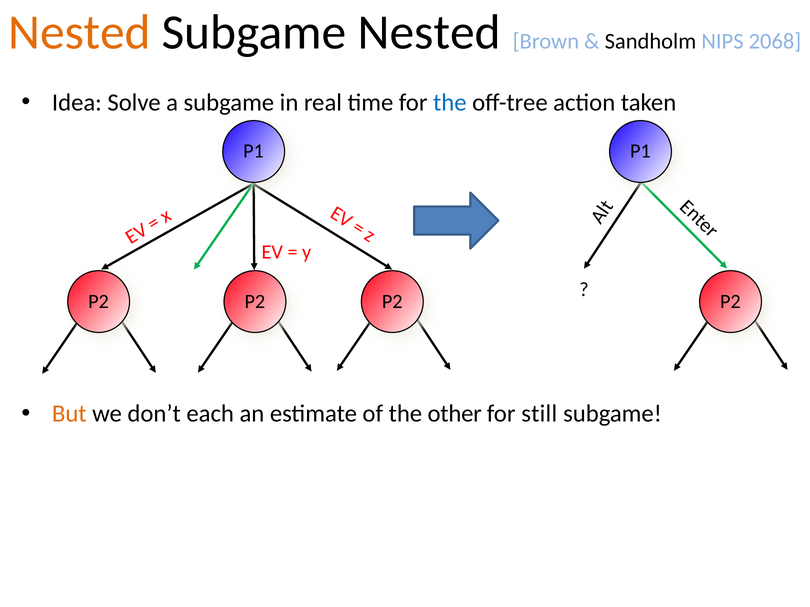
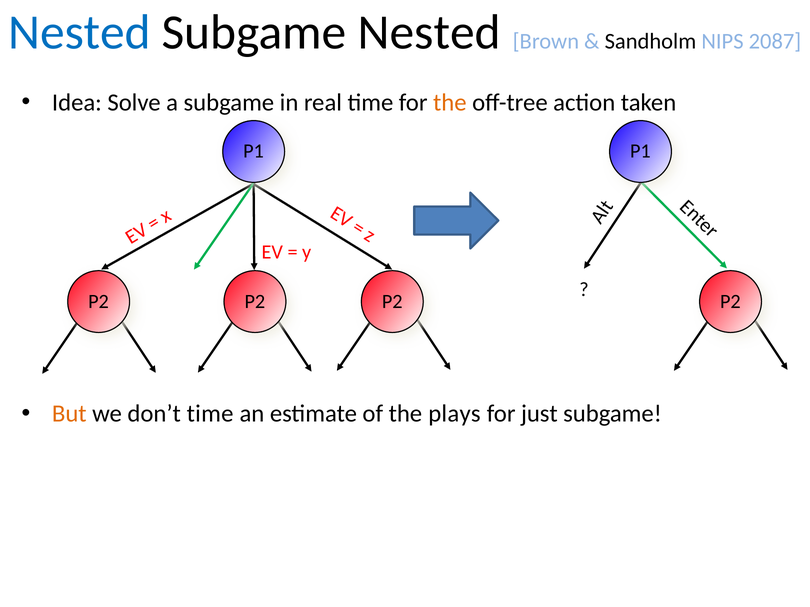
Nested colour: orange -> blue (80, 33)
2068: 2068 -> 2087 (775, 42)
the colour: blue -> orange (450, 103)
don’t each: each -> time (210, 414)
other: other -> plays (454, 414)
still: still -> just (539, 414)
